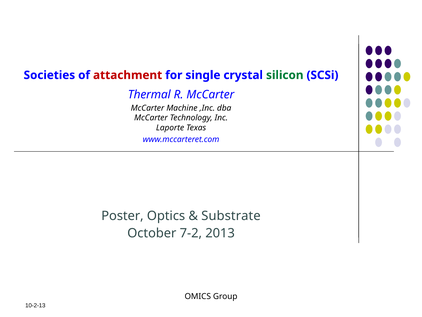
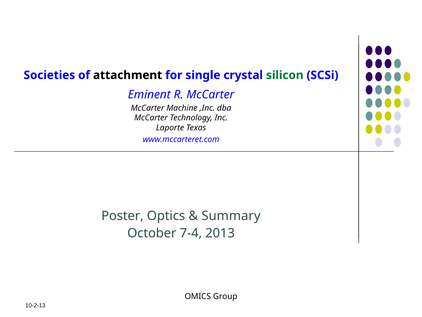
attachment colour: red -> black (128, 75)
Thermal: Thermal -> Eminent (149, 94)
Substrate: Substrate -> Summary (231, 216)
7-2: 7-2 -> 7-4 (191, 233)
